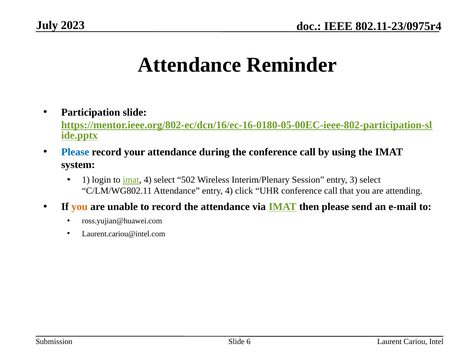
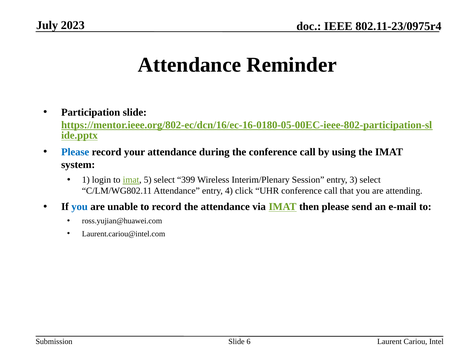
imat 4: 4 -> 5 (148, 180)
502: 502 -> 399 (186, 180)
you colour: orange -> blue (80, 207)
